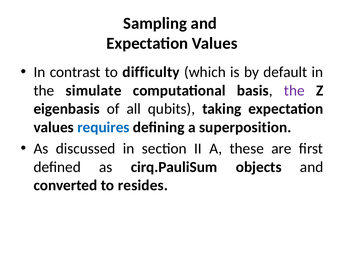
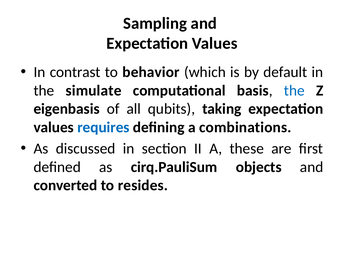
difficulty: difficulty -> behavior (151, 72)
the colour: purple -> blue (294, 91)
superposition: superposition -> combinations (245, 127)
